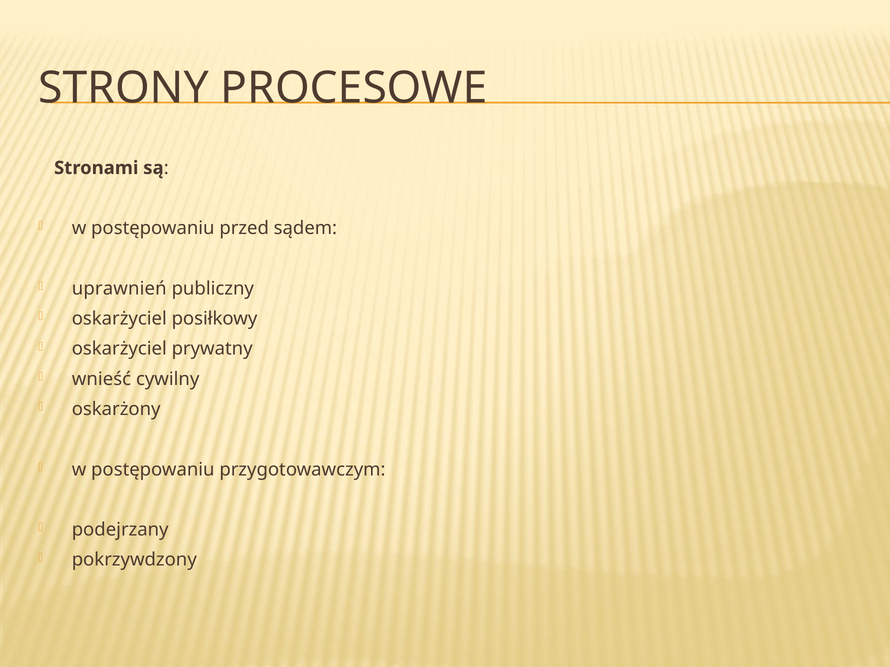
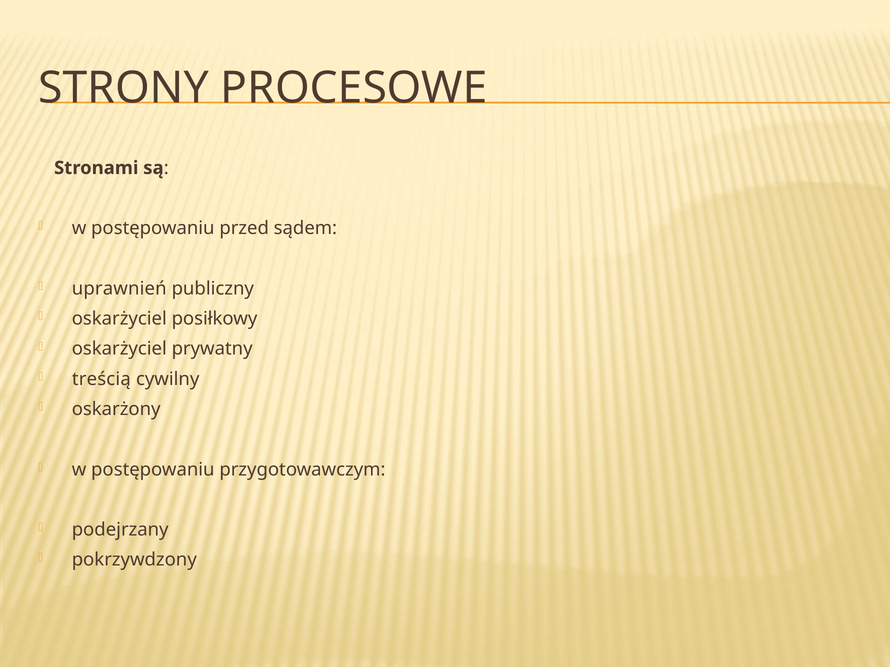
wnieść: wnieść -> treścią (101, 379)
